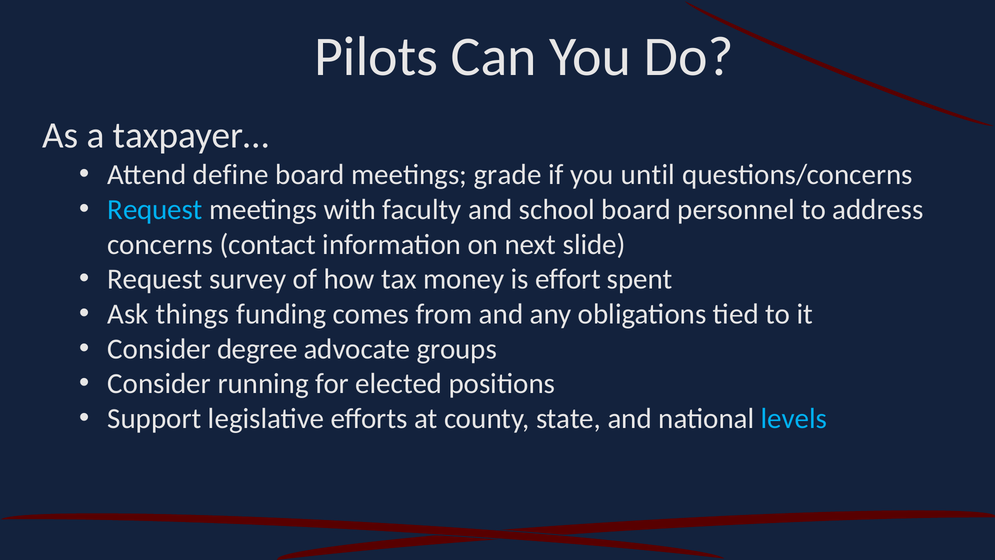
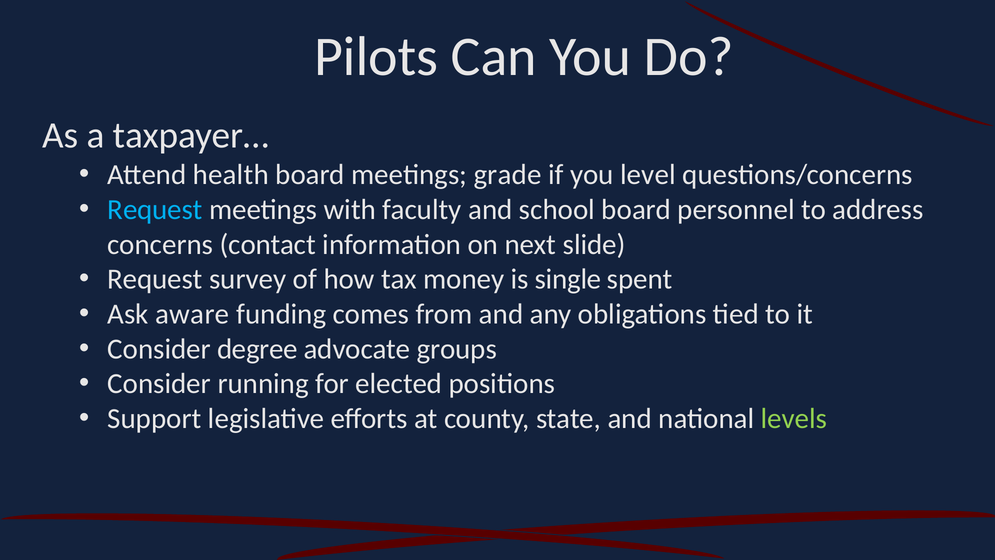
define: define -> health (231, 175)
until: until -> level (648, 175)
effort: effort -> single (568, 279)
things: things -> aware (192, 314)
levels colour: light blue -> light green (794, 419)
